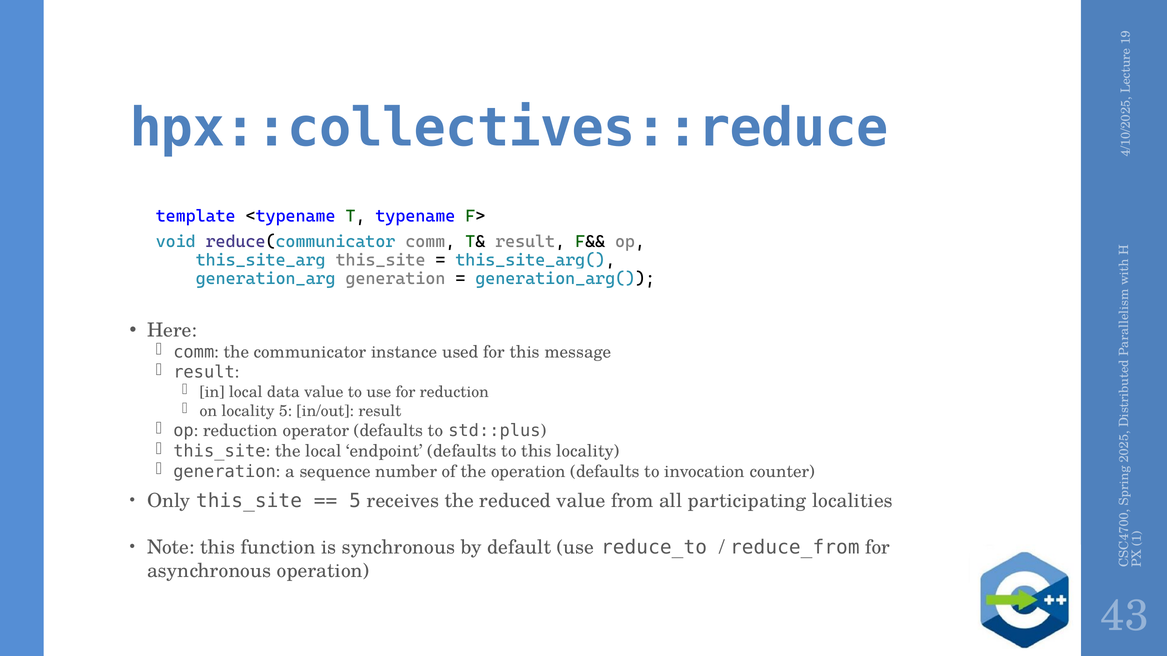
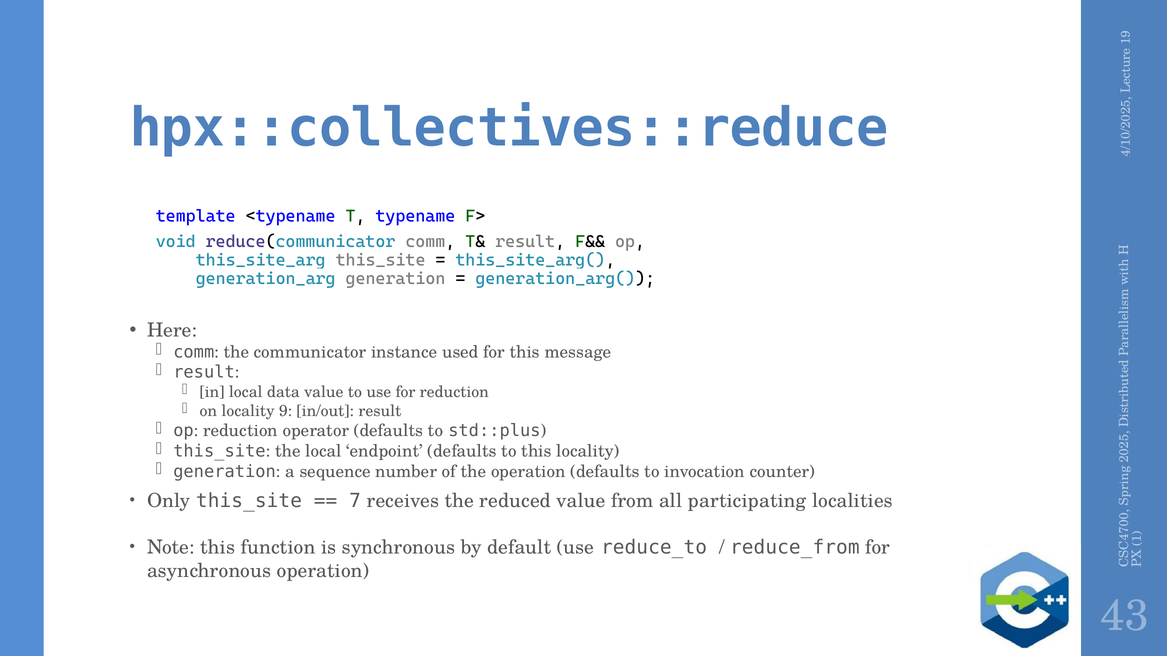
locality 5: 5 -> 9 (286, 411)
5: 5 -> 7 (355, 501)
